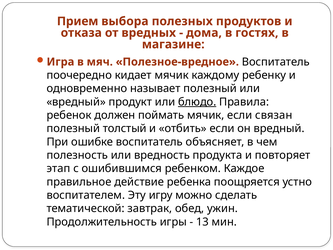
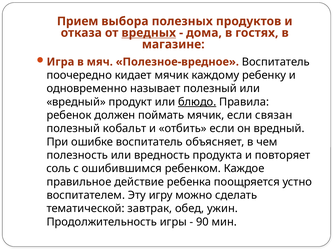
вредных underline: none -> present (149, 33)
толстый: толстый -> кобальт (125, 128)
этап: этап -> соль (59, 168)
13: 13 -> 90 (202, 222)
